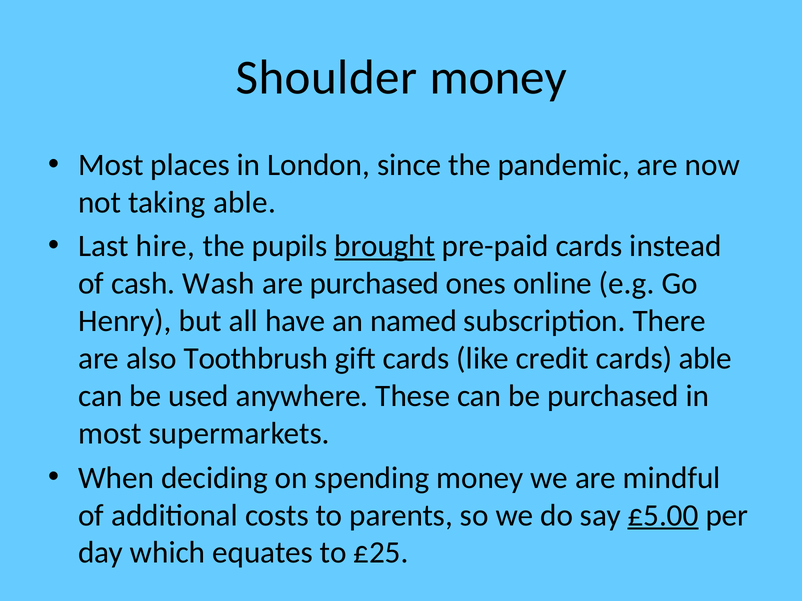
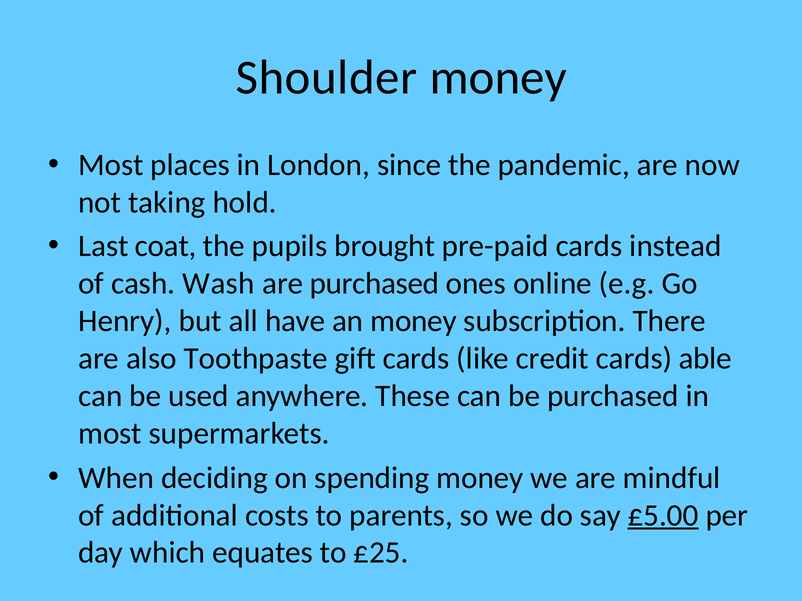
taking able: able -> hold (245, 203)
hire: hire -> coat (166, 246)
brought underline: present -> none (385, 246)
an named: named -> money (414, 321)
Toothbrush: Toothbrush -> Toothpaste (256, 359)
